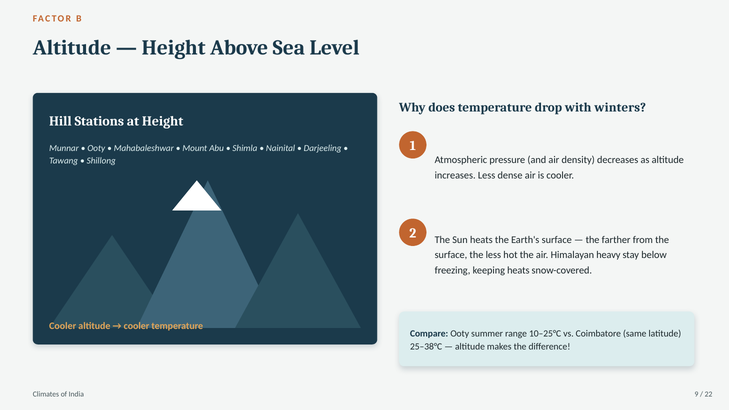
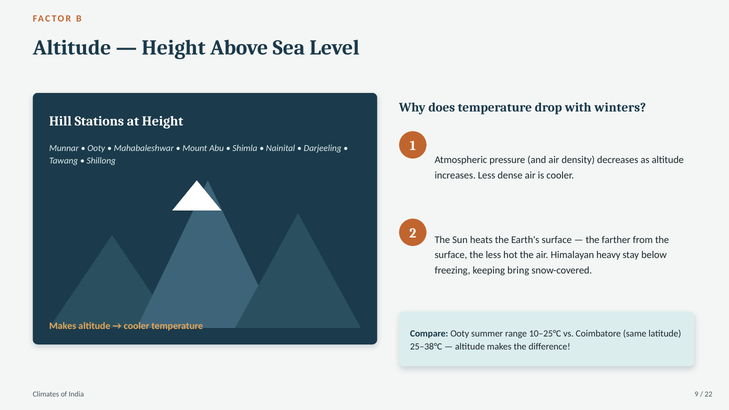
keeping heats: heats -> bring (518, 270)
Cooler: Cooler -> Makes (63, 326)
